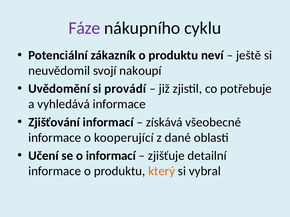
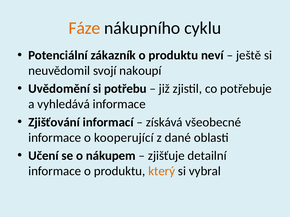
Fáze colour: purple -> orange (84, 28)
provádí: provádí -> potřebu (125, 89)
o informací: informací -> nákupem (111, 156)
